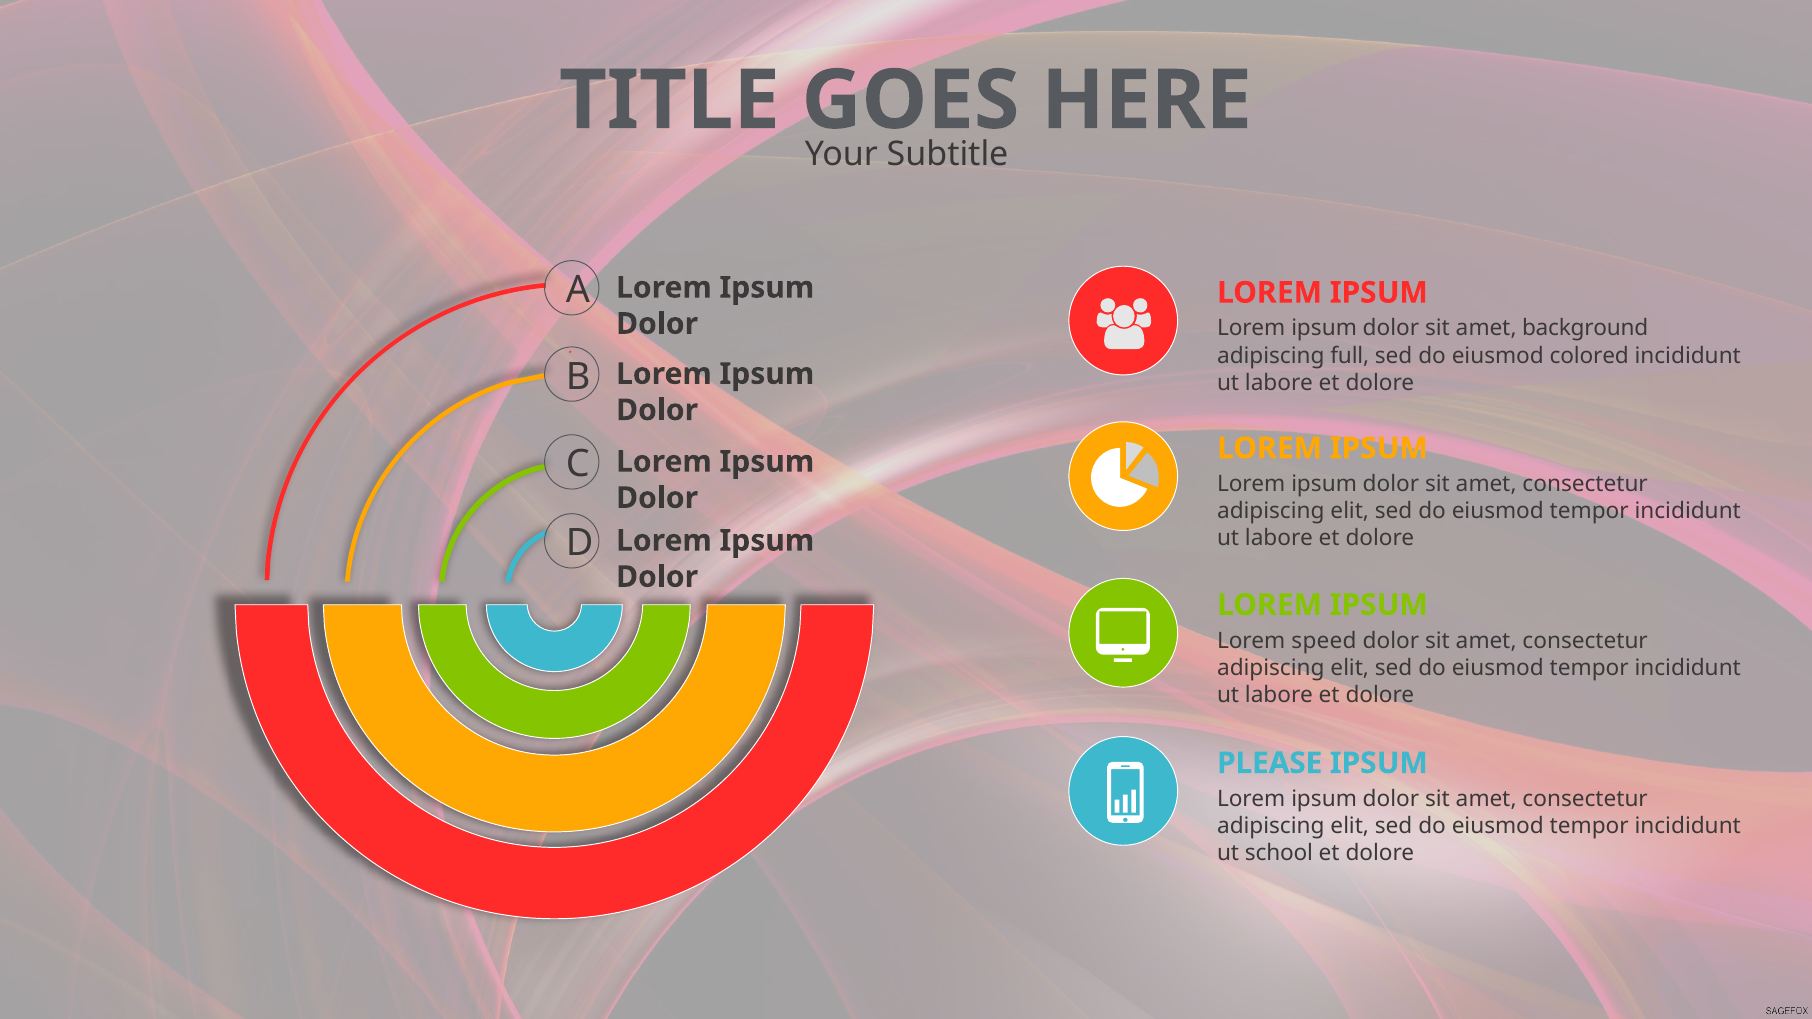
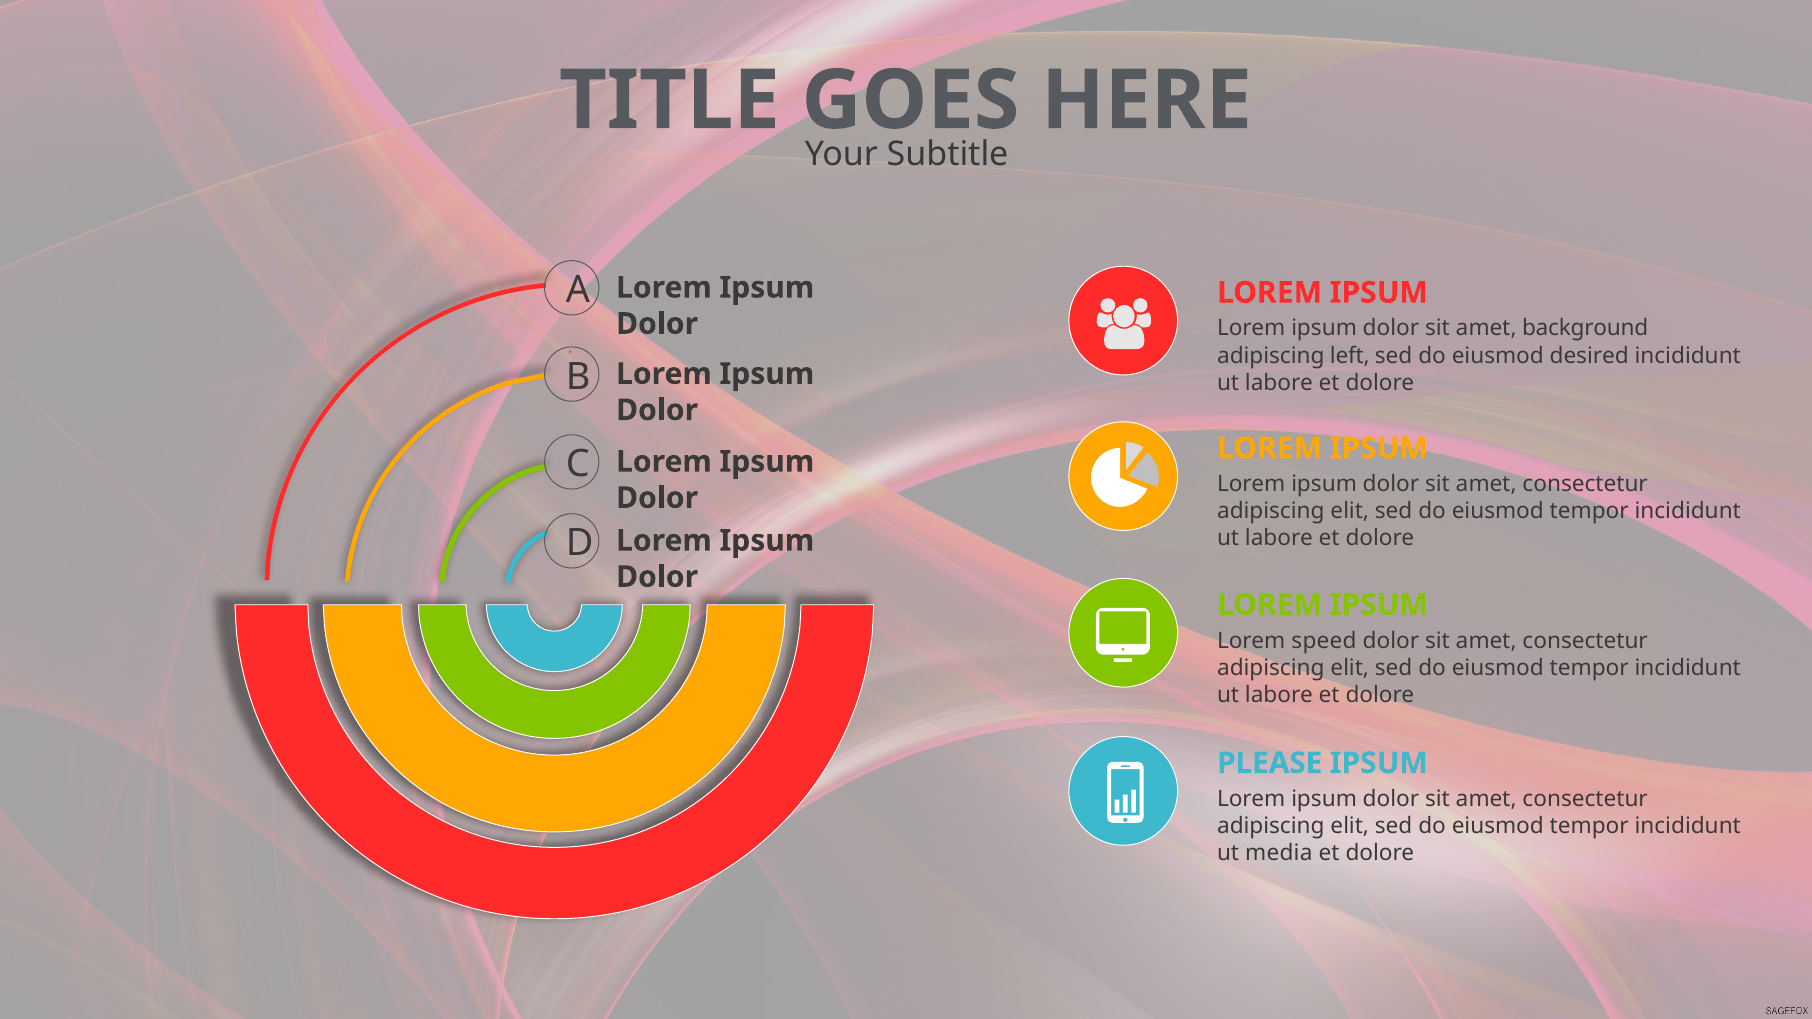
full: full -> left (1350, 356)
colored: colored -> desired (1589, 356)
school: school -> media (1279, 853)
